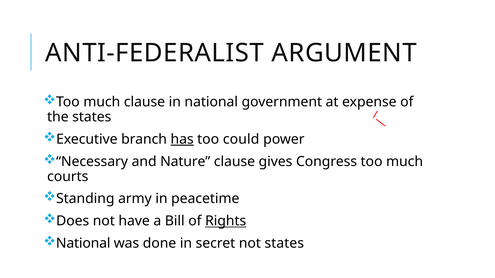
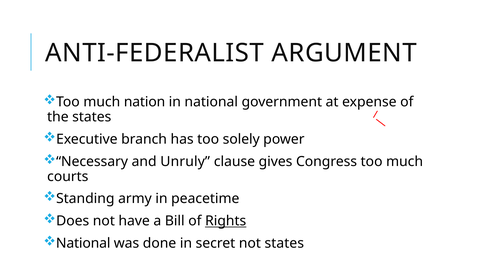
much clause: clause -> nation (145, 102)
has underline: present -> none (182, 139)
could: could -> solely (241, 139)
Nature: Nature -> Unruly (185, 162)
